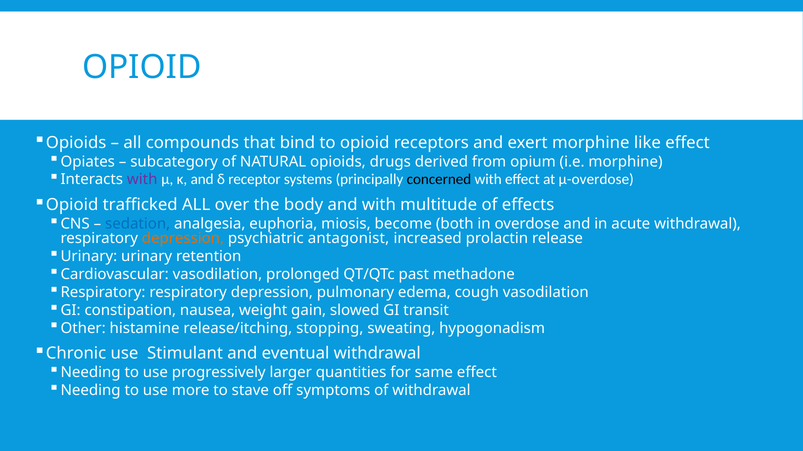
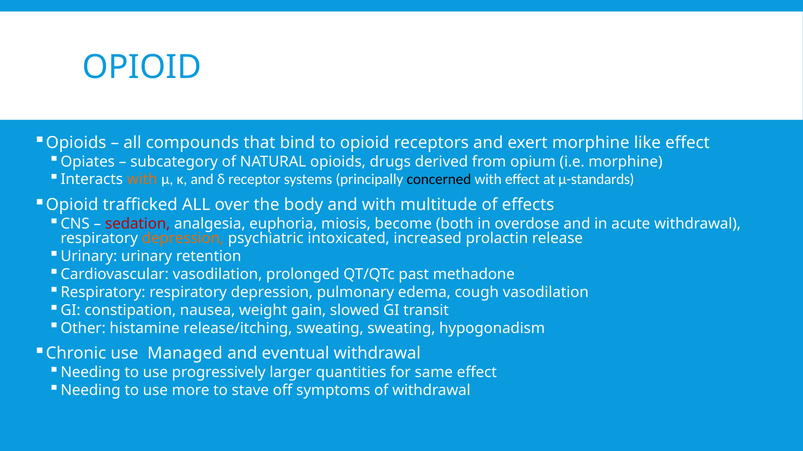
with colour: purple -> orange (142, 180)
μ-overdose: μ-overdose -> μ-standards (596, 180)
sedation colour: blue -> red (138, 224)
antagonist: antagonist -> intoxicated (349, 239)
release/itching stopping: stopping -> sweating (330, 329)
Stimulant: Stimulant -> Managed (185, 354)
